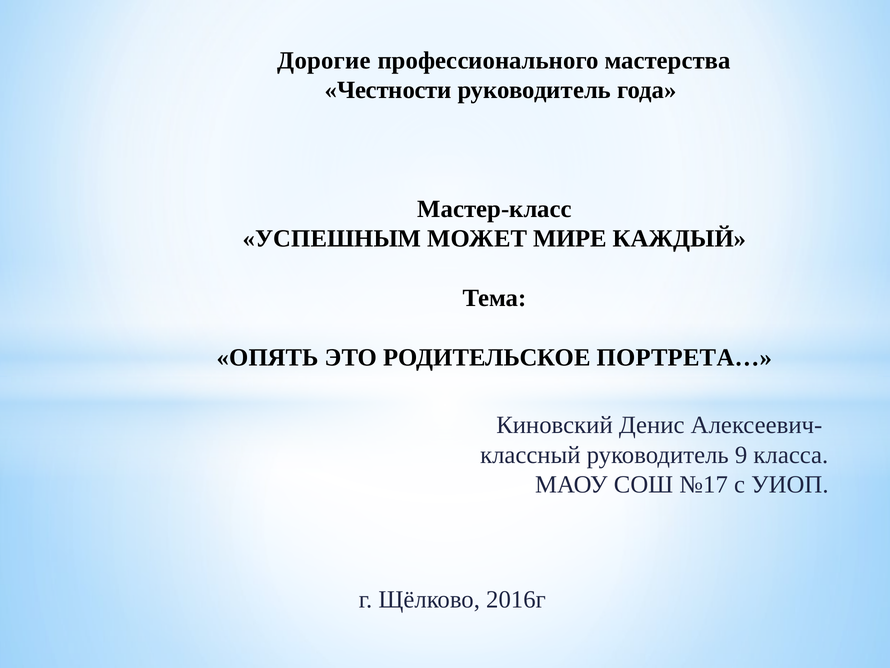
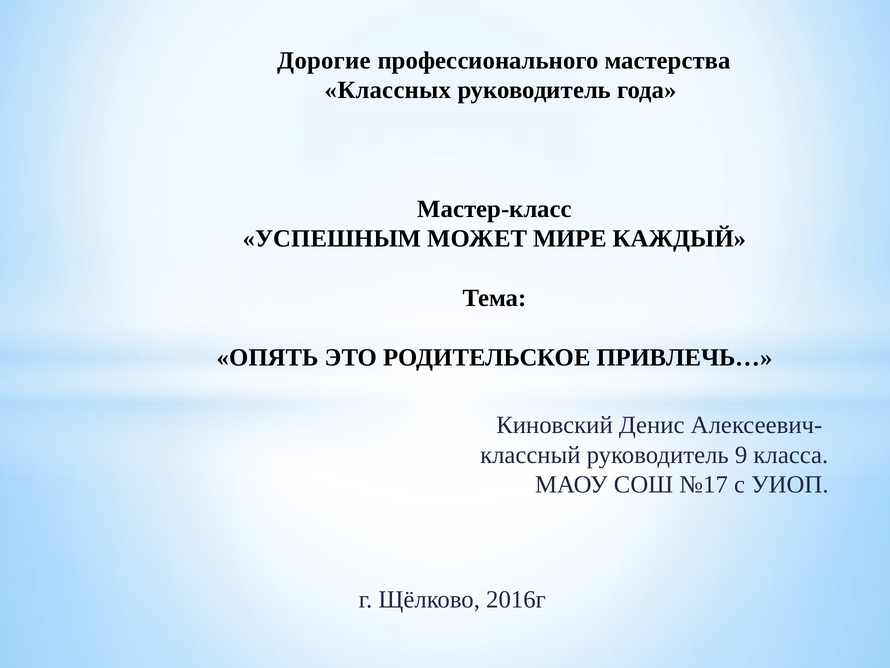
Честности: Честности -> Классных (388, 90)
ПОРТРЕТА…: ПОРТРЕТА… -> ПРИВЛЕЧЬ… (685, 357)
